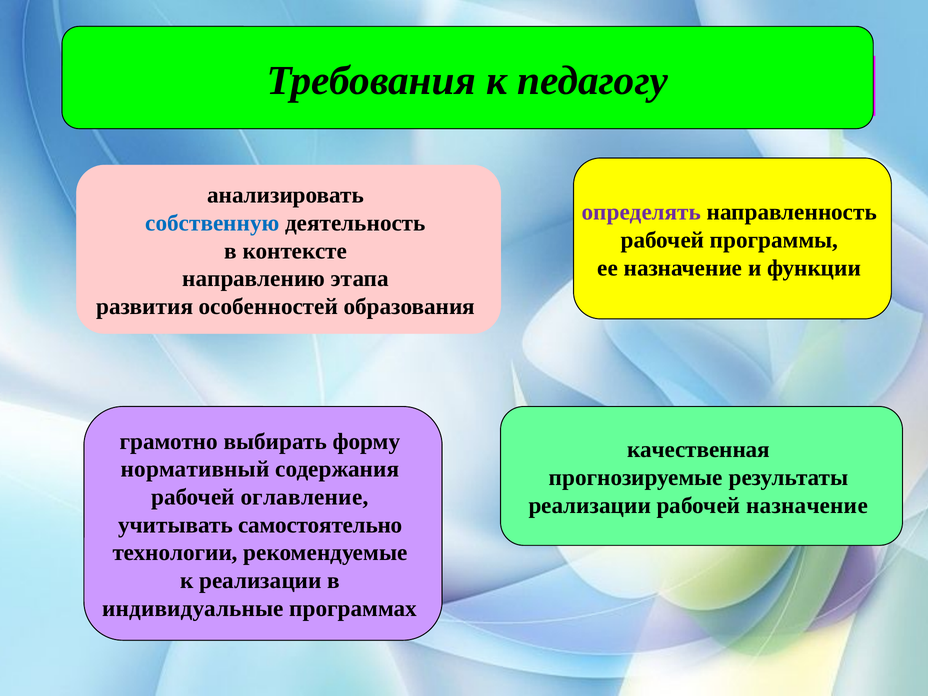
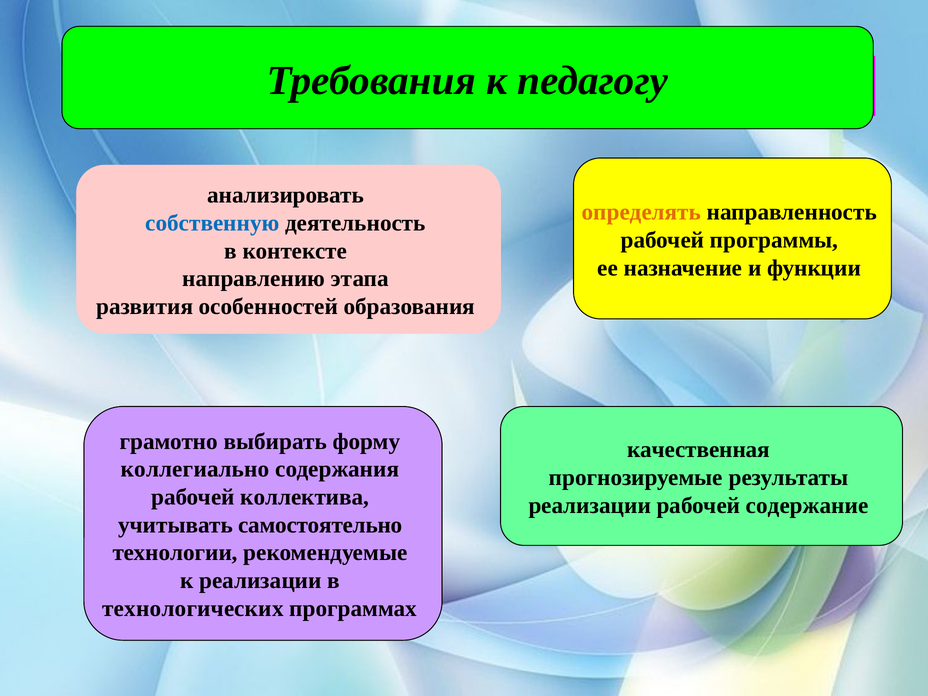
определять colour: purple -> orange (641, 212)
нормативный: нормативный -> коллегиально (195, 469)
оглавление: оглавление -> коллектива (305, 497)
рабочей назначение: назначение -> содержание (807, 505)
индивидуальные: индивидуальные -> технологических (193, 609)
